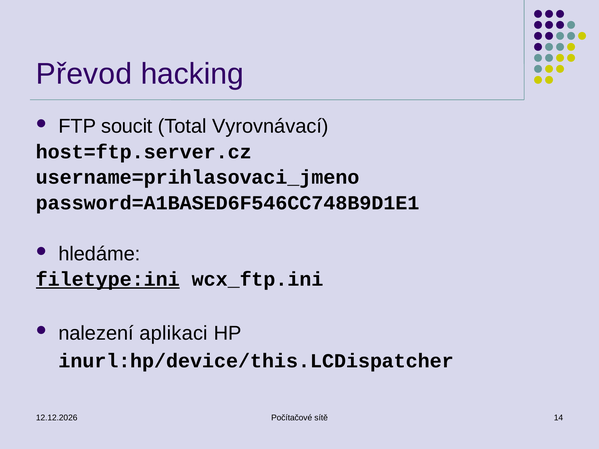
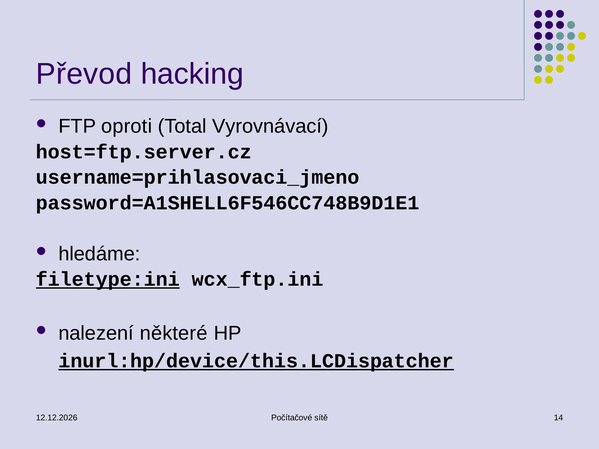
soucit: soucit -> oproti (127, 126)
password=A1BASED6F546CC748B9D1E1: password=A1BASED6F546CC748B9D1E1 -> password=A1SHELL6F546CC748B9D1E1 (228, 203)
aplikaci: aplikaci -> některé (174, 333)
inurl:hp/device/this.LCDispatcher underline: none -> present (256, 361)
